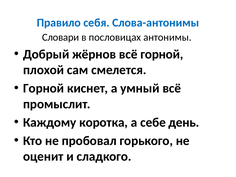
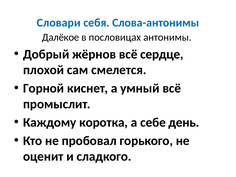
Правило: Правило -> Словари (59, 23)
Словари: Словари -> Далёкое (61, 37)
всё горной: горной -> сердце (162, 54)
